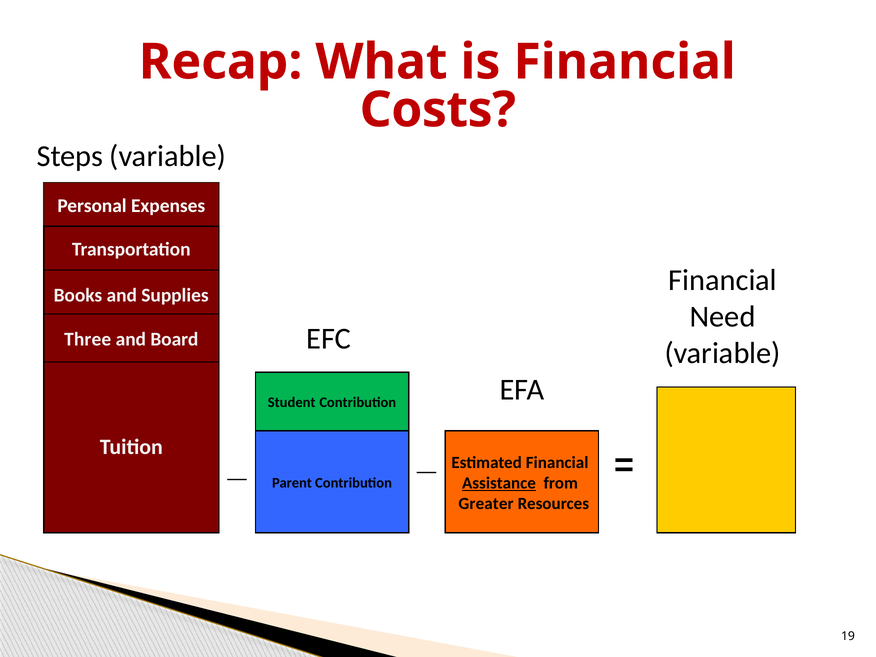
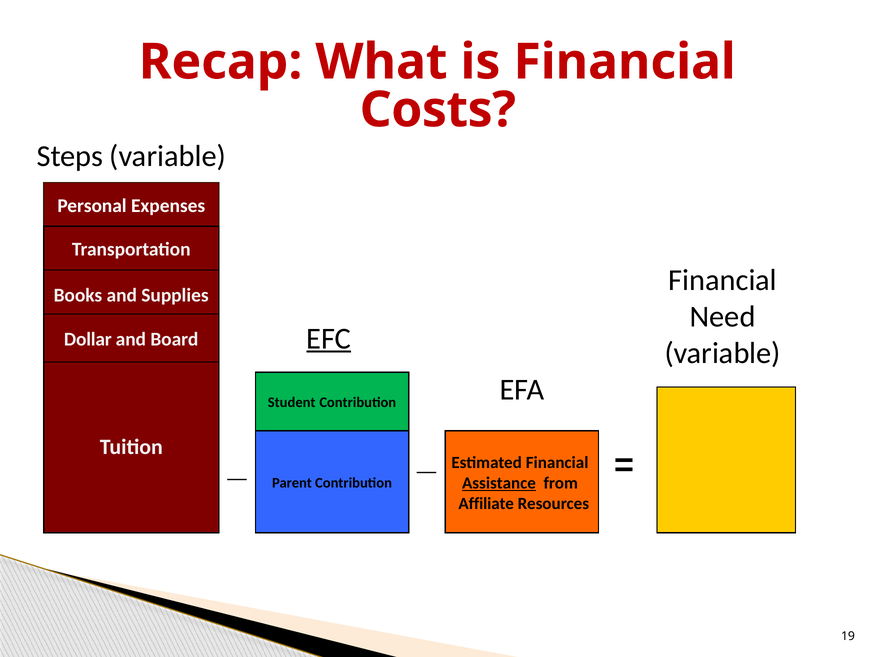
EFC underline: none -> present (329, 339)
Three: Three -> Dollar (88, 339)
Greater: Greater -> Affiliate (486, 503)
